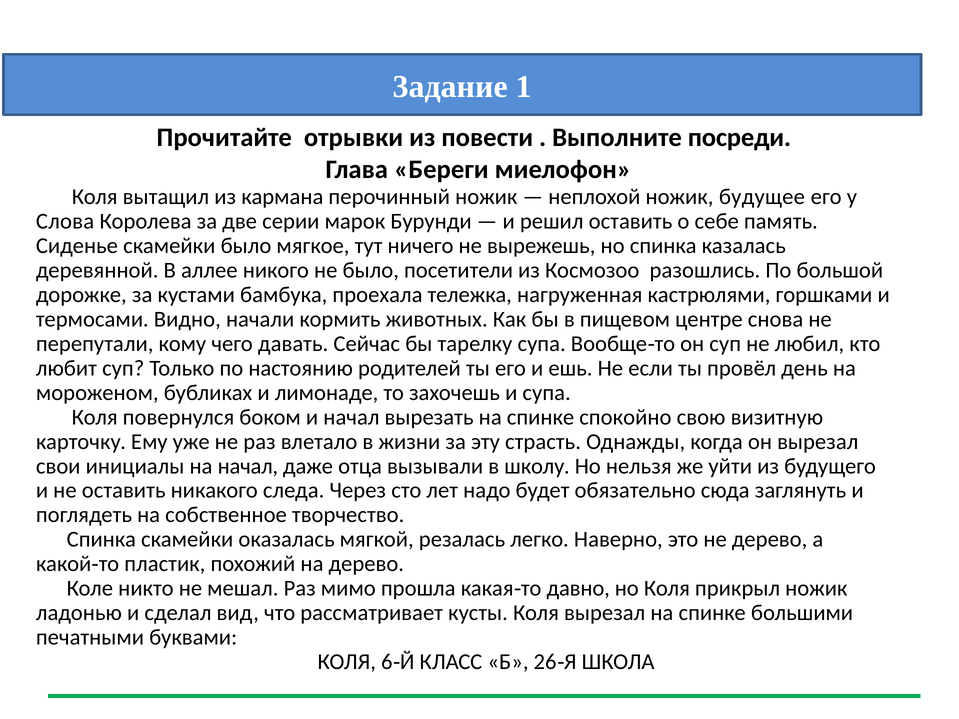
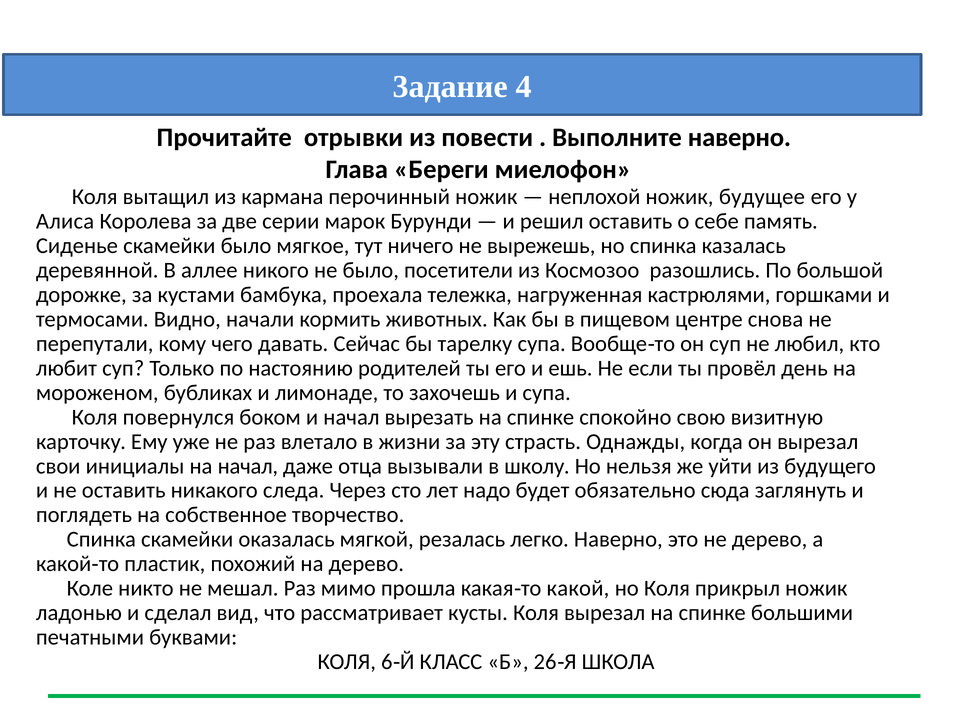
1: 1 -> 4 (524, 87)
Выполните посреди: посреди -> наверно (739, 137)
Слова: Слова -> Алиса (65, 222)
то давно: давно -> какой (578, 589)
